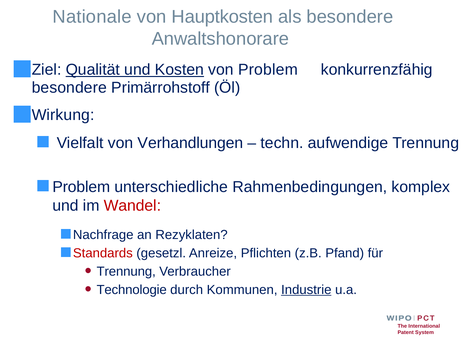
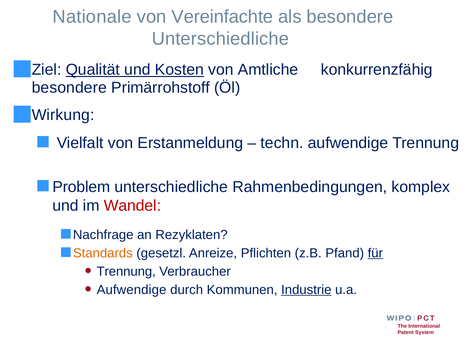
Hauptkosten: Hauptkosten -> Vereinfachte (222, 17)
Anwaltshonorare: Anwaltshonorare -> Unterschiedliche (220, 39)
von Problem: Problem -> Amtliche (268, 70)
Verhandlungen: Verhandlungen -> Erstanmeldung (190, 143)
Standards colour: red -> orange (103, 253)
für underline: none -> present (375, 253)
Technologie: Technologie -> Aufwendige (132, 290)
